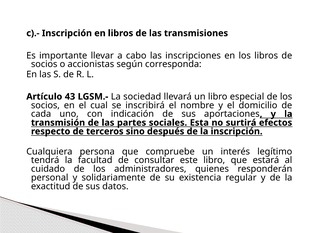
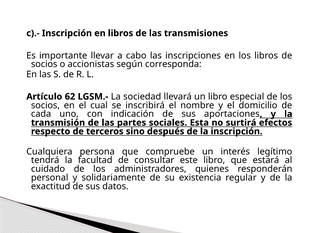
43: 43 -> 62 (70, 97)
